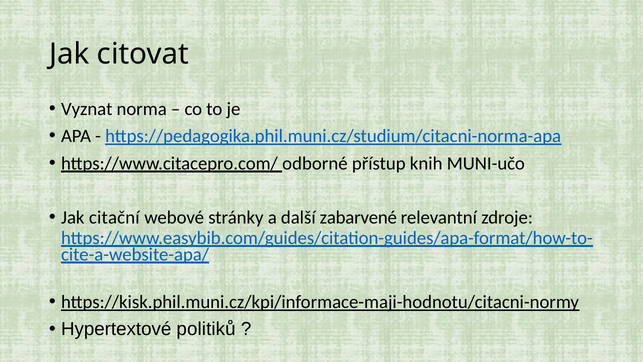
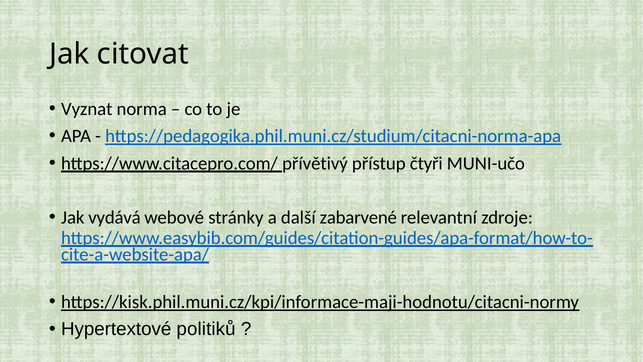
odborné: odborné -> přívětivý (315, 163)
knih: knih -> čtyři (426, 163)
citační: citační -> vydává (114, 217)
